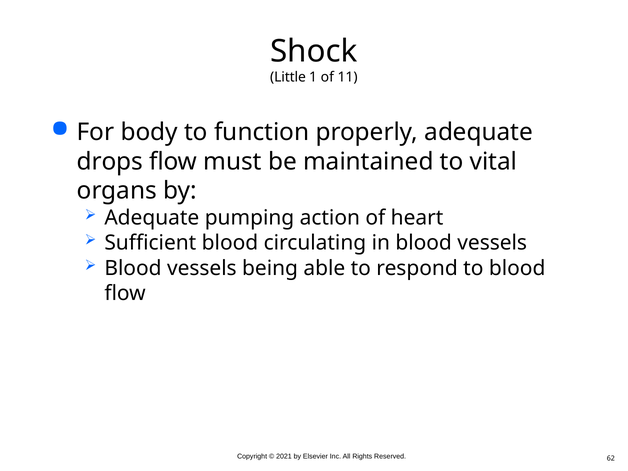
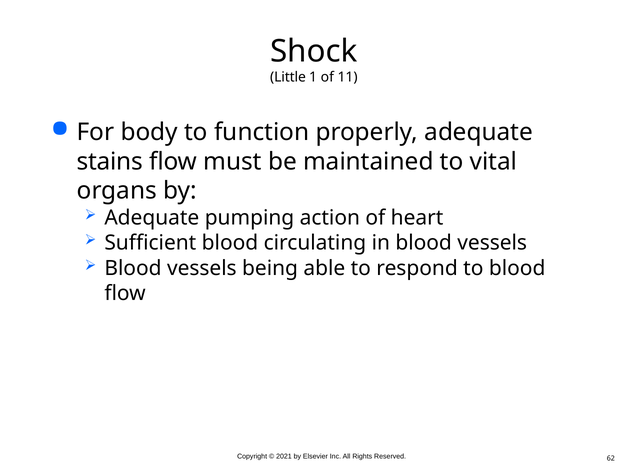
drops: drops -> stains (110, 162)
